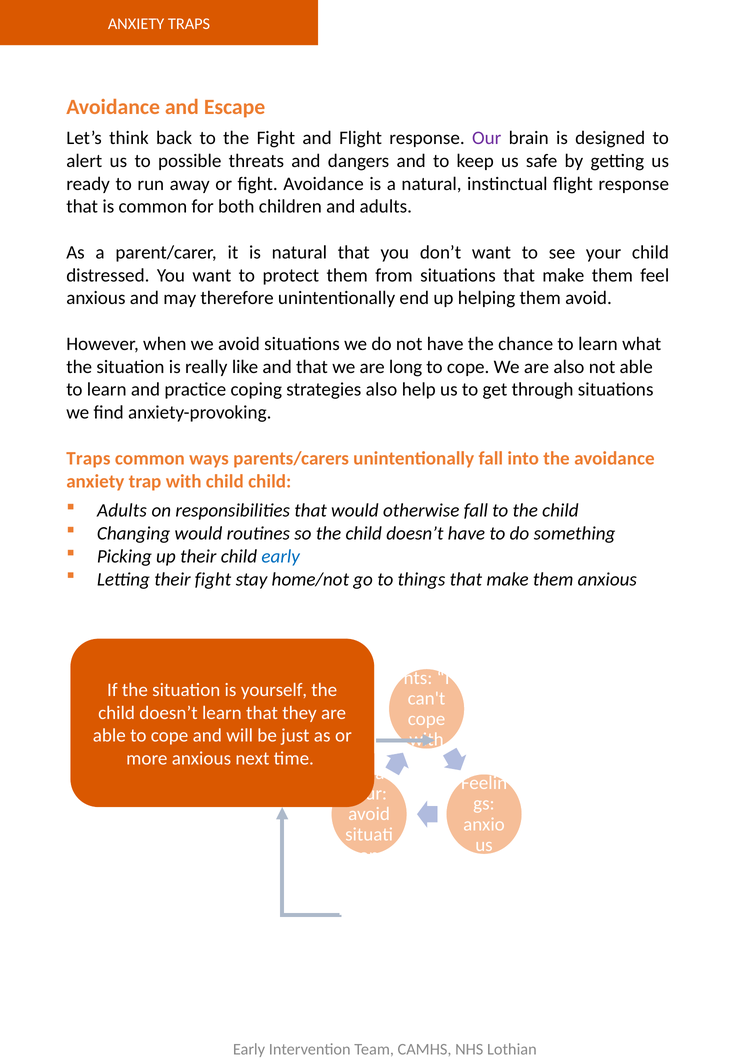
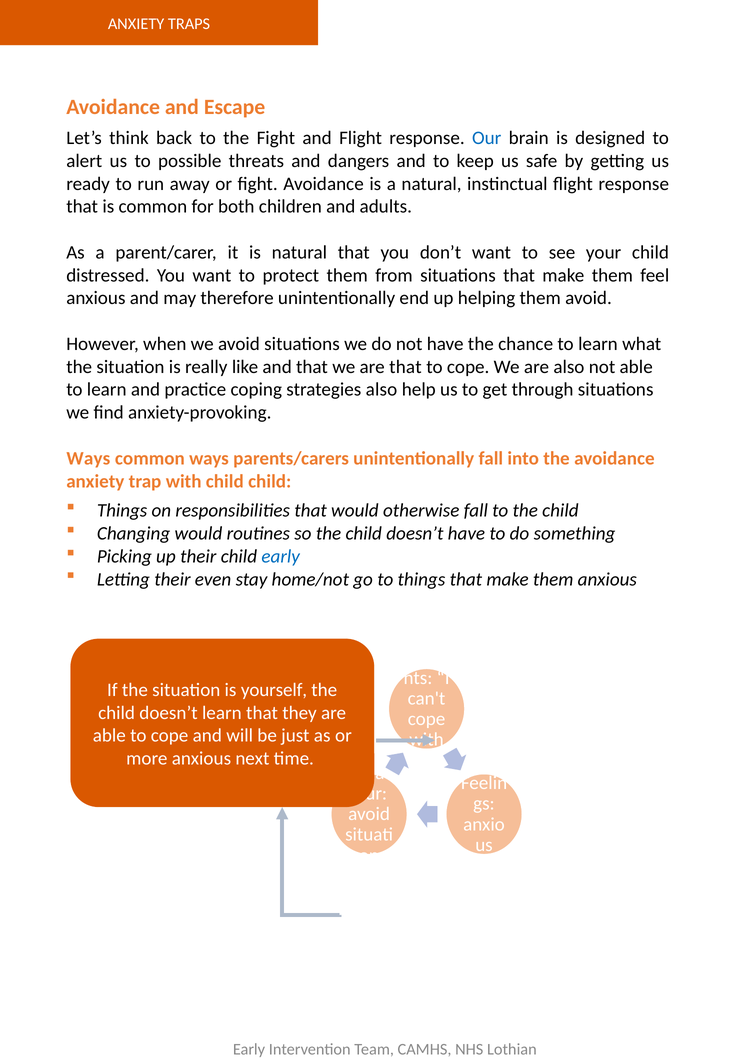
Our colour: purple -> blue (487, 138)
are long: long -> that (405, 367)
Traps: Traps -> Ways (88, 459)
Adults: Adults -> Things (122, 511)
their fight: fight -> even (213, 580)
